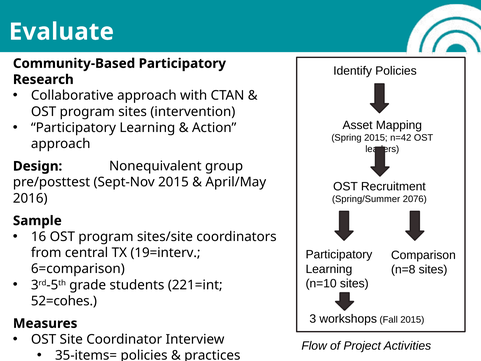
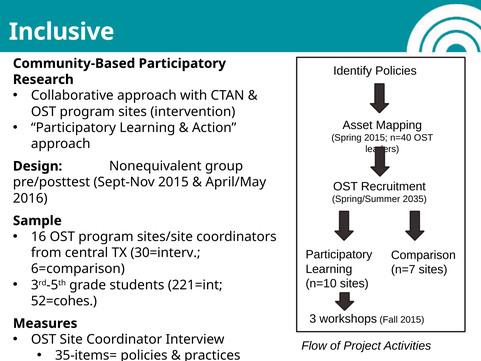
Evaluate: Evaluate -> Inclusive (62, 32)
n=42: n=42 -> n=40 (401, 138)
2076: 2076 -> 2035 (415, 199)
19=interv: 19=interv -> 30=interv (165, 253)
n=8: n=8 -> n=7 (403, 269)
